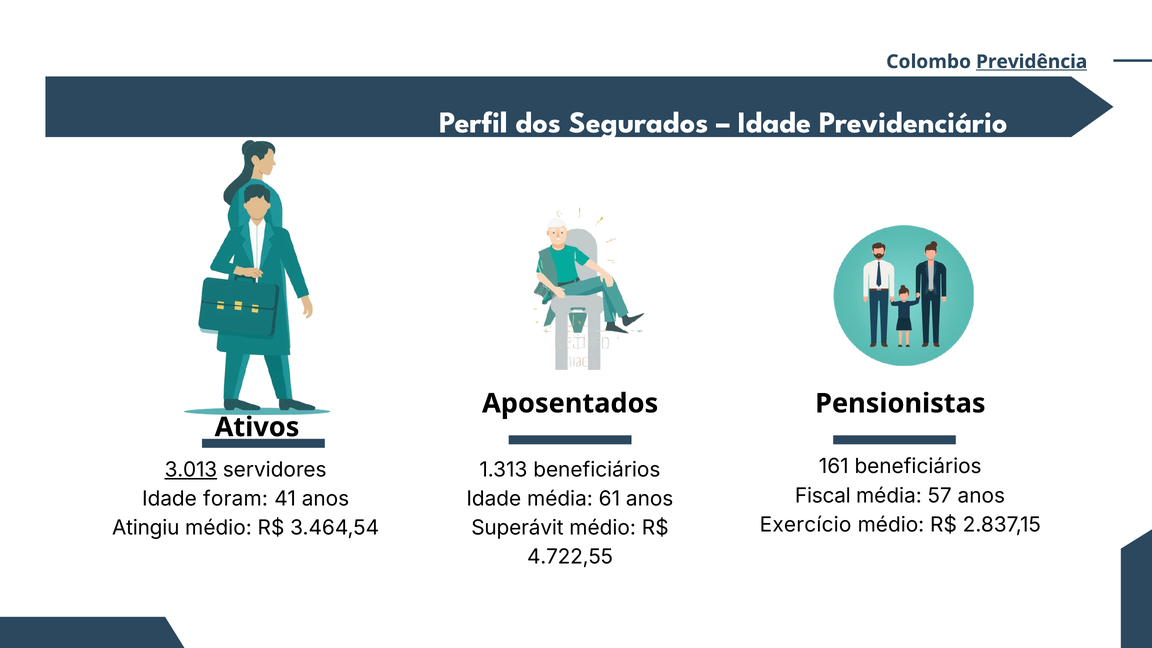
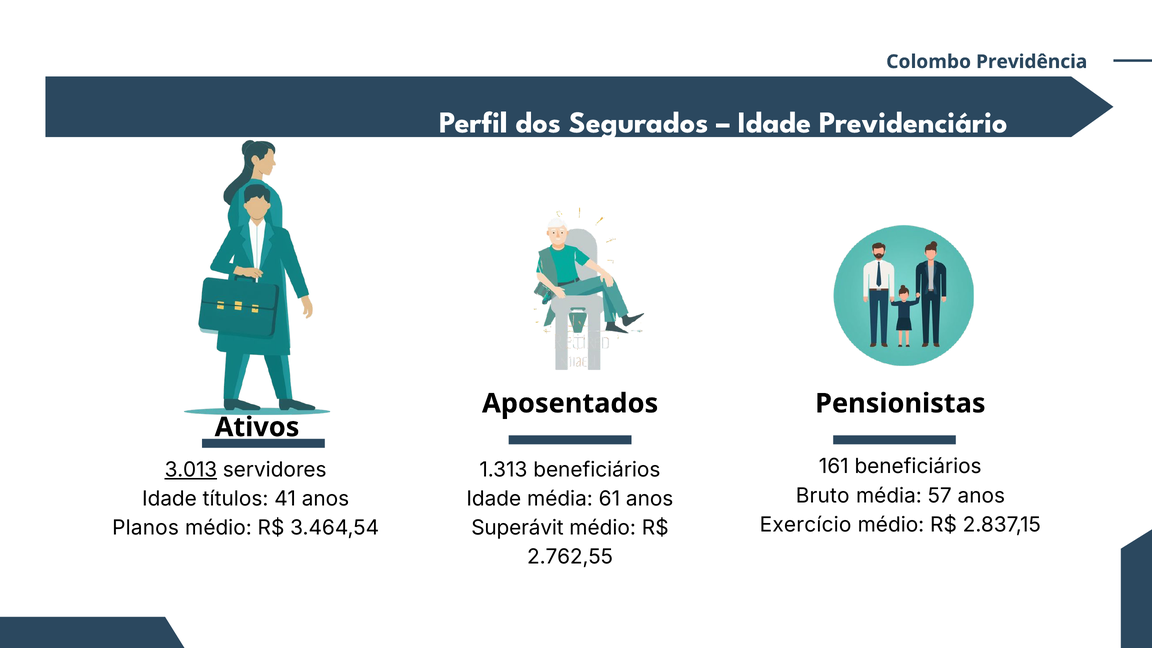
Previdência underline: present -> none (1032, 62)
Fiscal: Fiscal -> Bruto (823, 496)
foram: foram -> títulos (236, 499)
Atingiu: Atingiu -> Planos (146, 528)
4.722,55: 4.722,55 -> 2.762,55 (570, 557)
